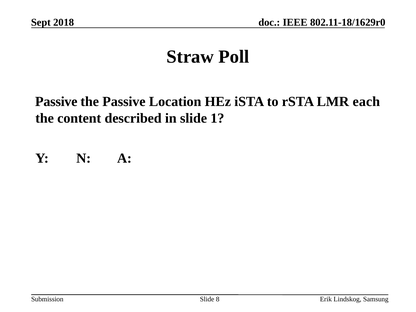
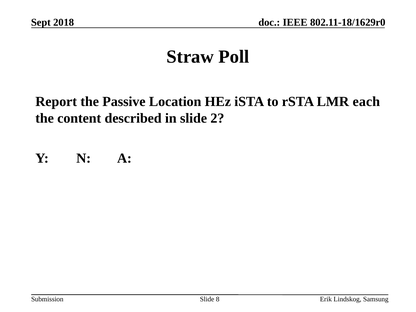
Passive: Passive -> Report (56, 102)
1: 1 -> 2 (217, 118)
